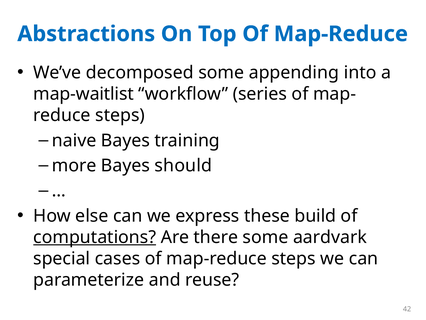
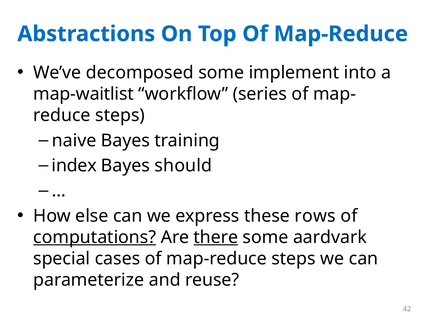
appending: appending -> implement (294, 73)
more: more -> index (74, 165)
build: build -> rows (315, 216)
there underline: none -> present (216, 237)
